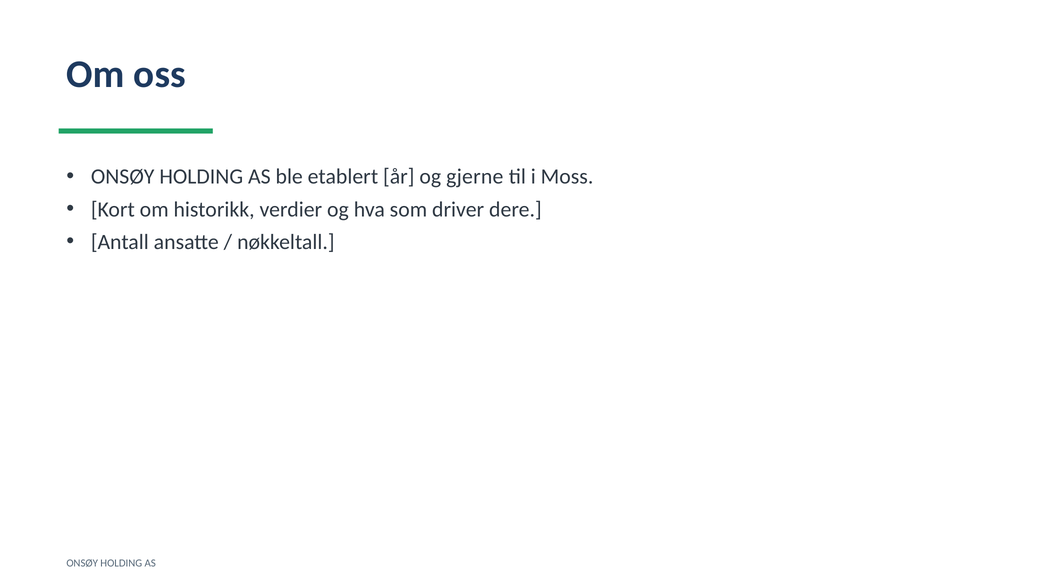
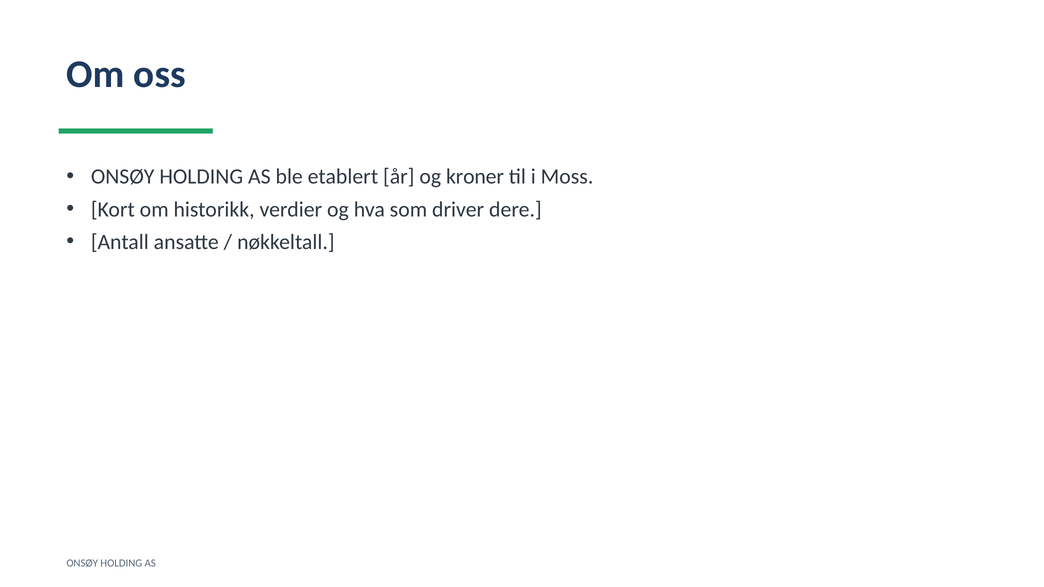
gjerne: gjerne -> kroner (475, 177)
